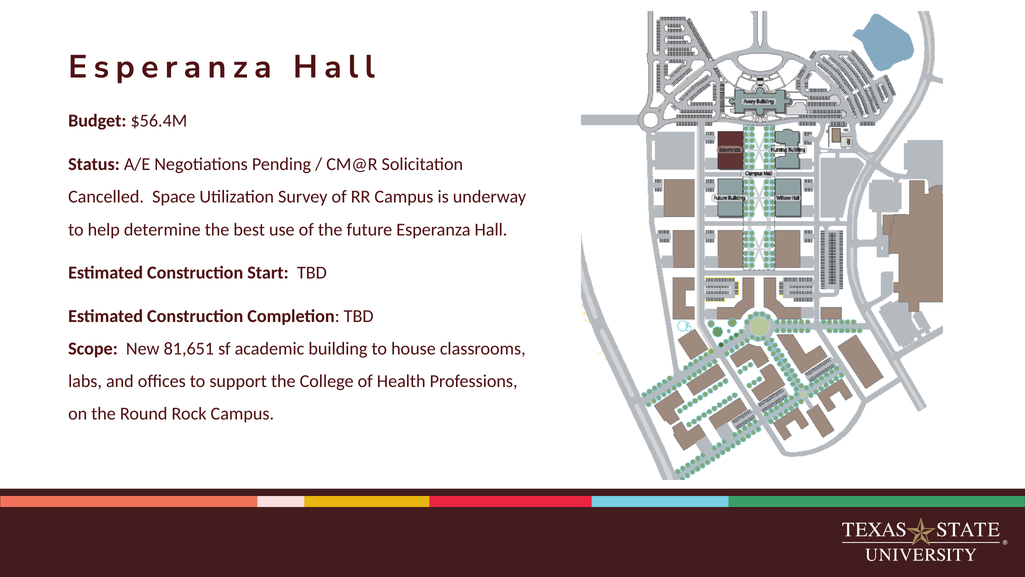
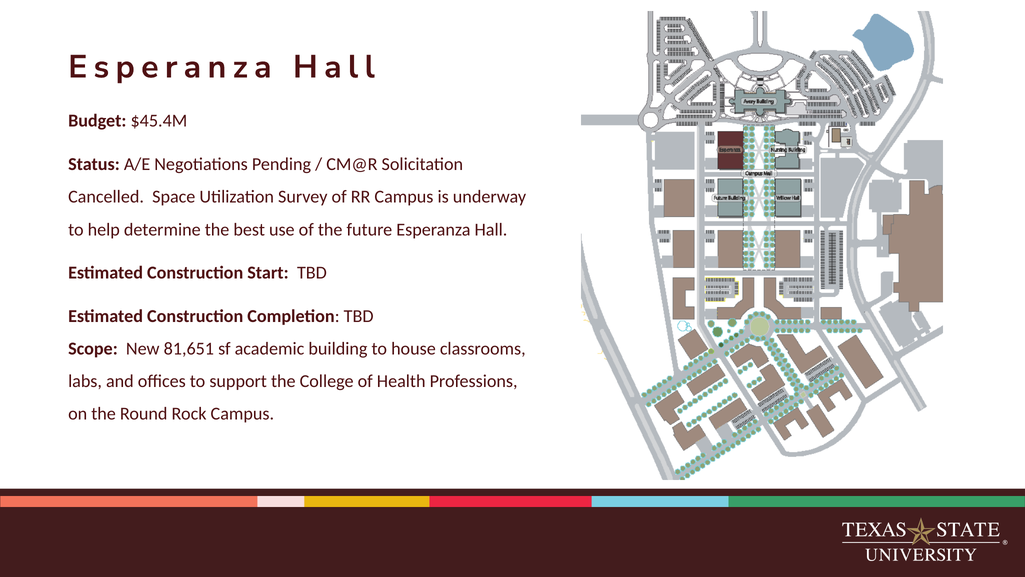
$56.4M: $56.4M -> $45.4M (159, 121)
